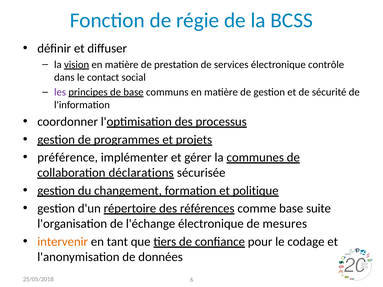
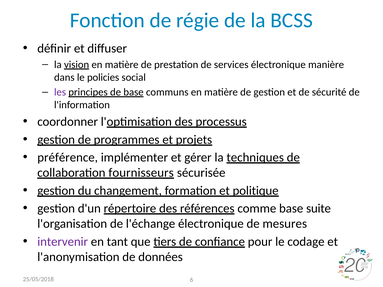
contrôle: contrôle -> manière (326, 65)
contact: contact -> policies (103, 77)
communes: communes -> techniques (255, 158)
déclarations: déclarations -> fournisseurs (141, 173)
intervenir colour: orange -> purple (63, 242)
